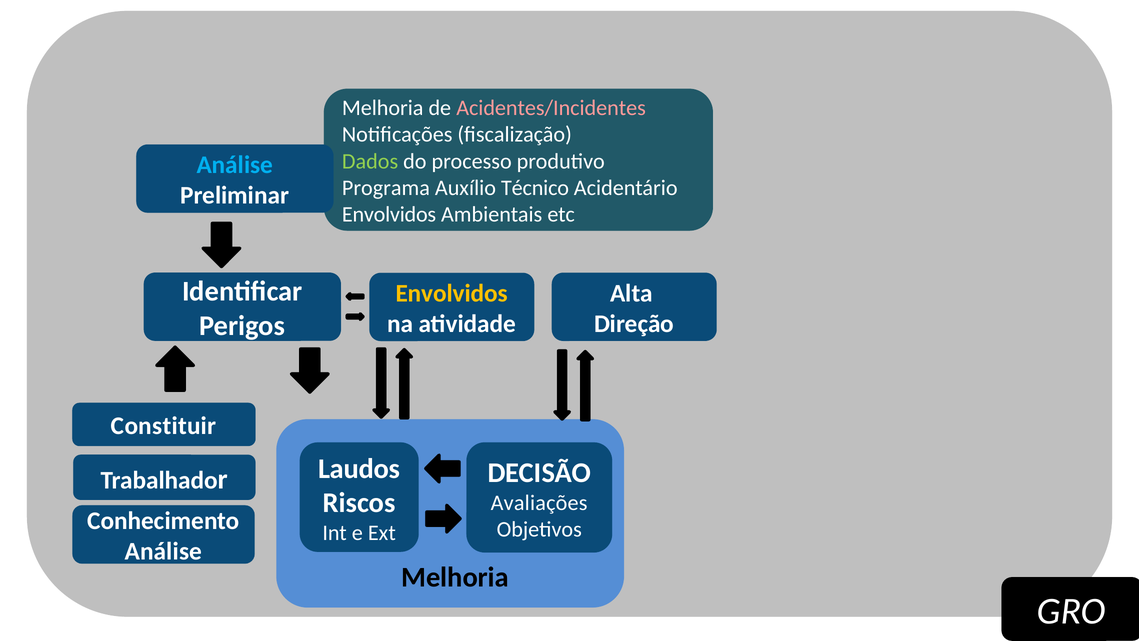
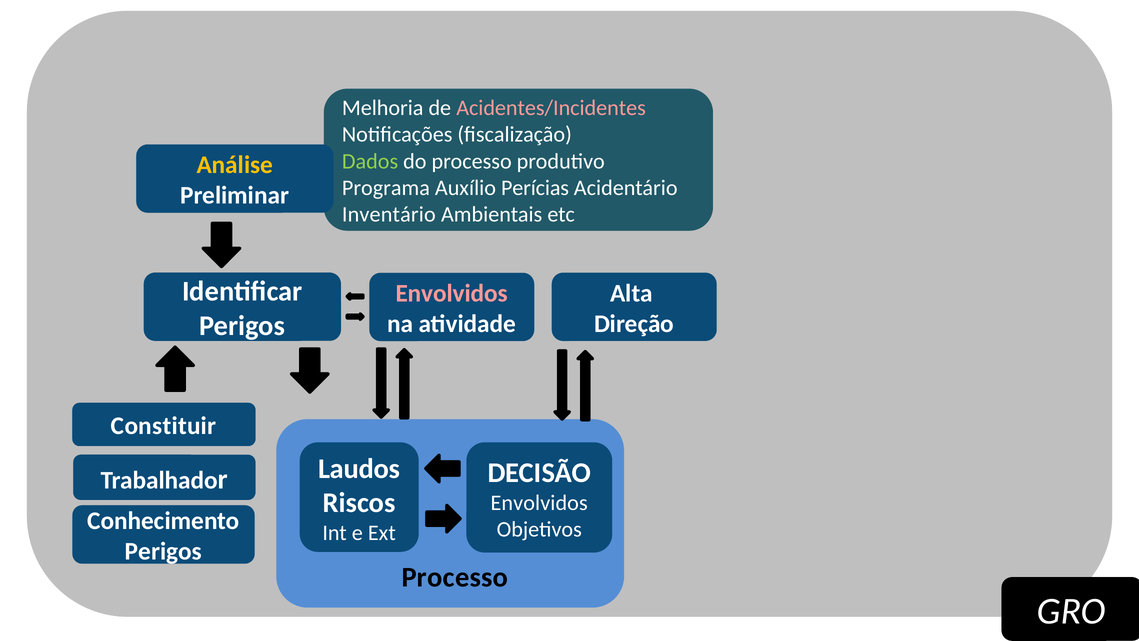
Análise colour: light blue -> yellow (235, 165)
Técnico: Técnico -> Perícias (535, 188)
Envolvidos: Envolvidos -> Inventário (389, 214)
Envolvidos colour: yellow -> pink (452, 293)
Avaliações: Avaliações -> Envolvidos (539, 503)
Análise: Análise -> Perigos (163, 551)
Melhoria: Melhoria -> Processo (455, 577)
